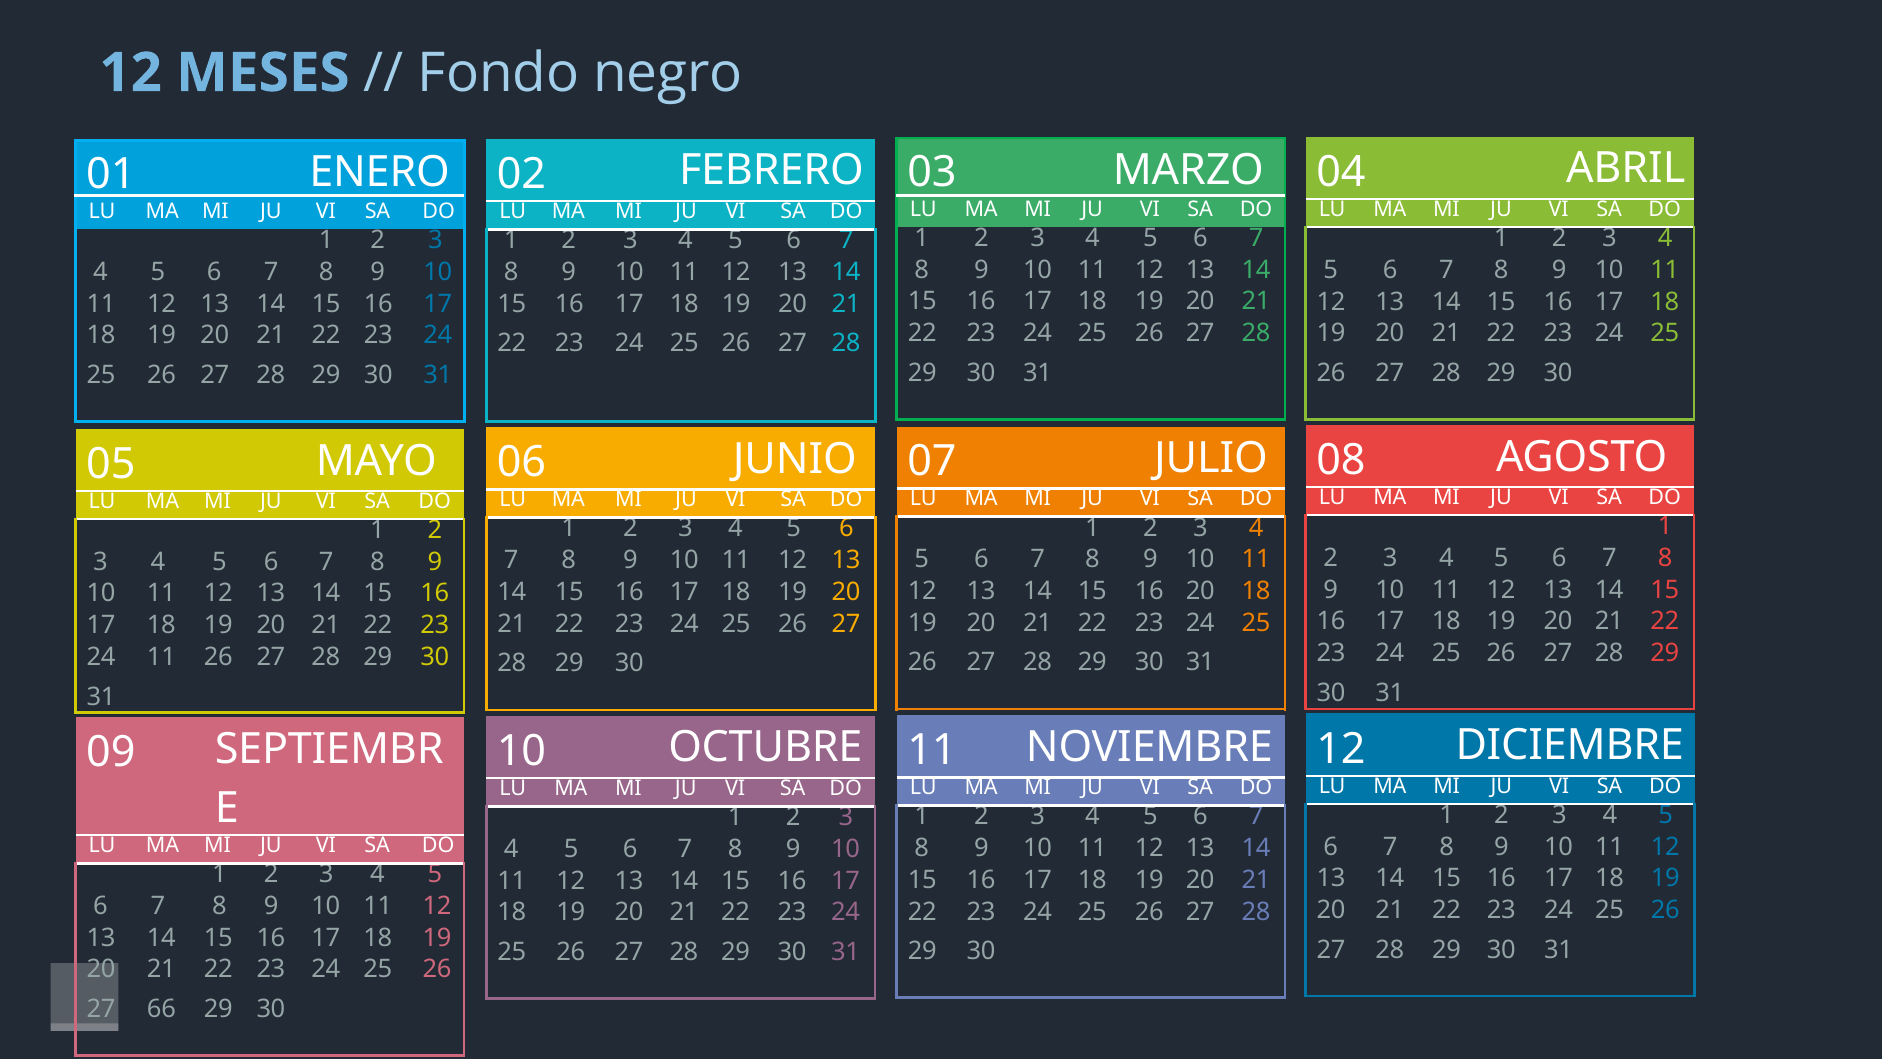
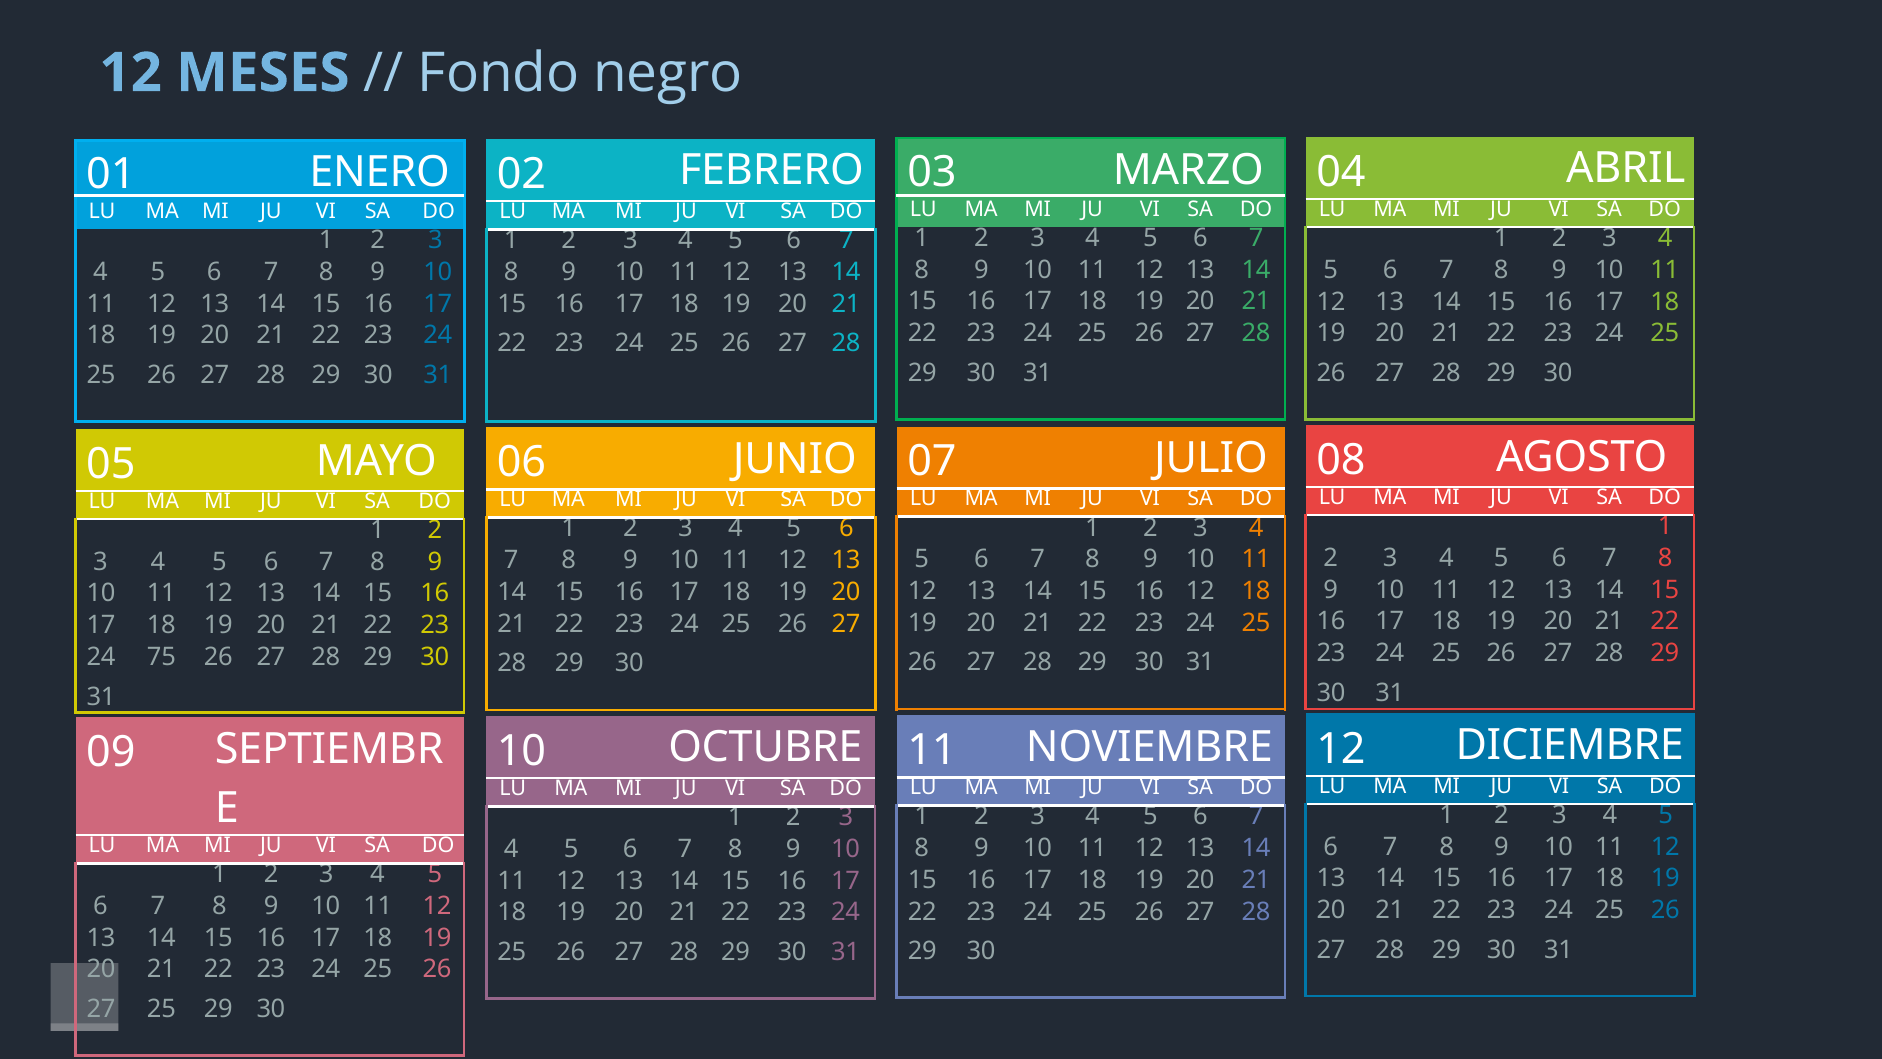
16 20: 20 -> 12 (1200, 591)
24 11: 11 -> 75 (161, 657)
27 66: 66 -> 25 (161, 1009)
